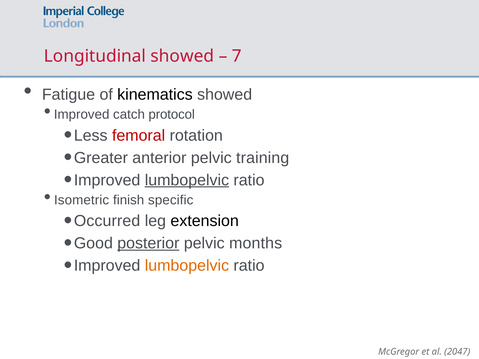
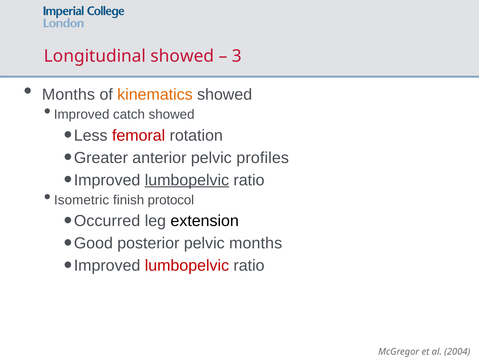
7: 7 -> 3 (237, 56)
Fatigue: Fatigue -> Months (68, 95)
kinematics colour: black -> orange (155, 95)
catch protocol: protocol -> showed (172, 115)
training: training -> profiles (263, 158)
specific: specific -> protocol (171, 200)
posterior underline: present -> none (148, 244)
lumbopelvic colour: orange -> red (187, 266)
2047: 2047 -> 2004 (457, 352)
